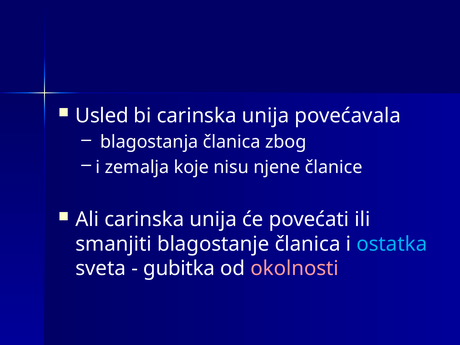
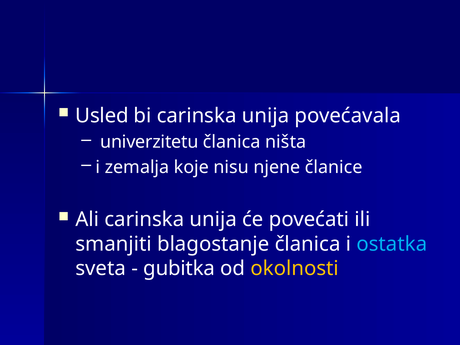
blagostanja: blagostanja -> univerzitetu (149, 142)
zbog: zbog -> ništa (286, 142)
okolnosti colour: pink -> yellow (295, 269)
